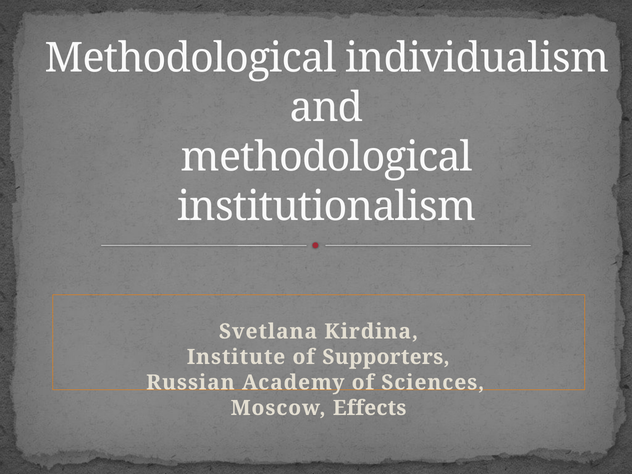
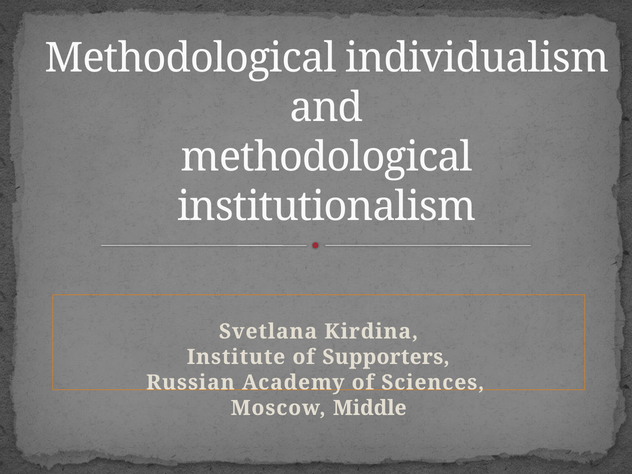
Effects: Effects -> Middle (370, 408)
